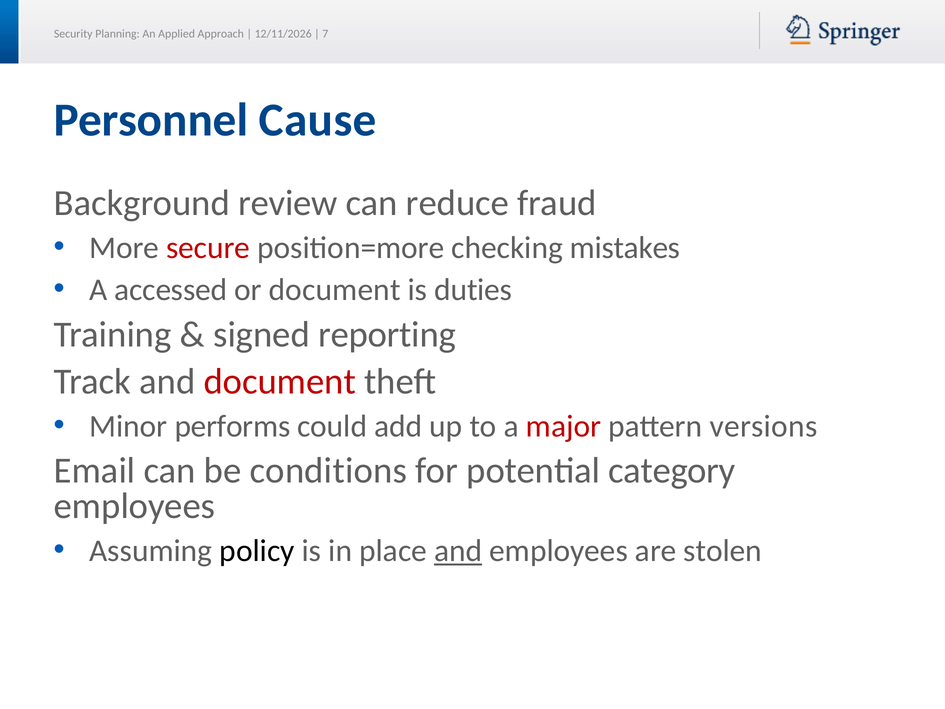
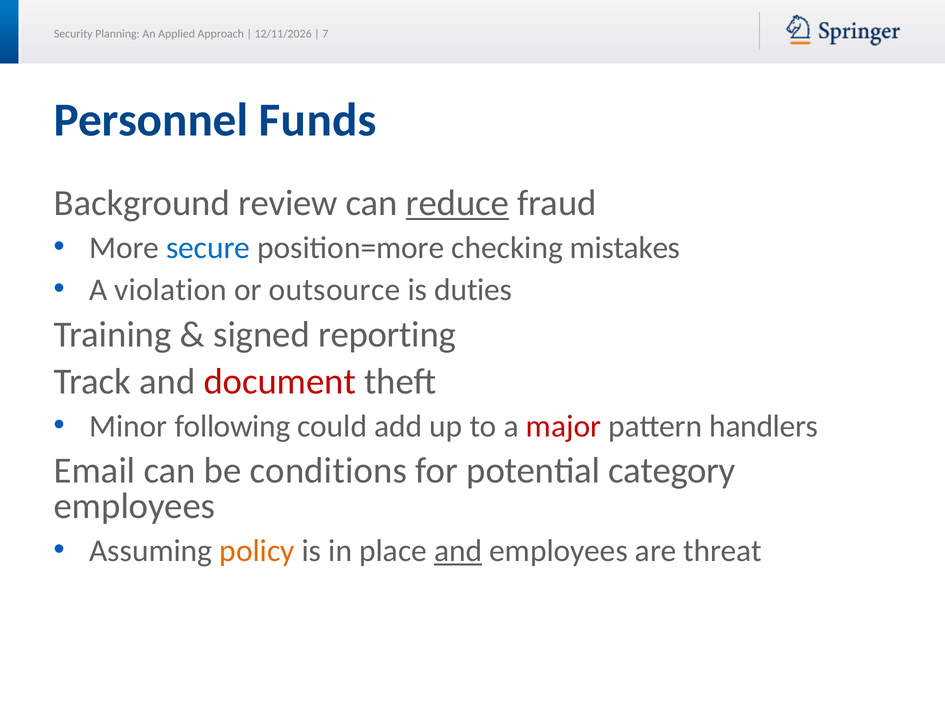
Cause: Cause -> Funds (318, 120)
reduce underline: none -> present (457, 203)
secure colour: red -> blue (208, 248)
accessed: accessed -> violation (171, 290)
or document: document -> outsource (335, 290)
performs: performs -> following (232, 426)
versions: versions -> handlers (764, 426)
policy colour: black -> orange (257, 551)
stolen: stolen -> threat (723, 551)
